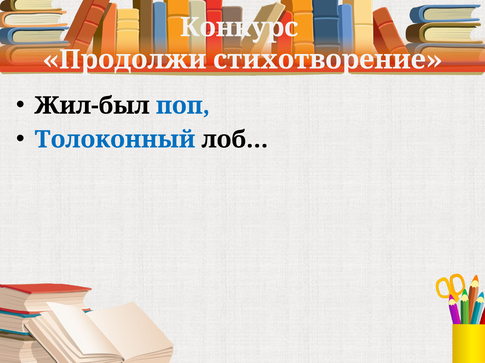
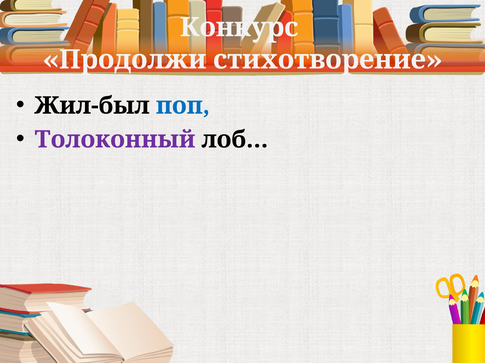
Толоконный colour: blue -> purple (115, 140)
